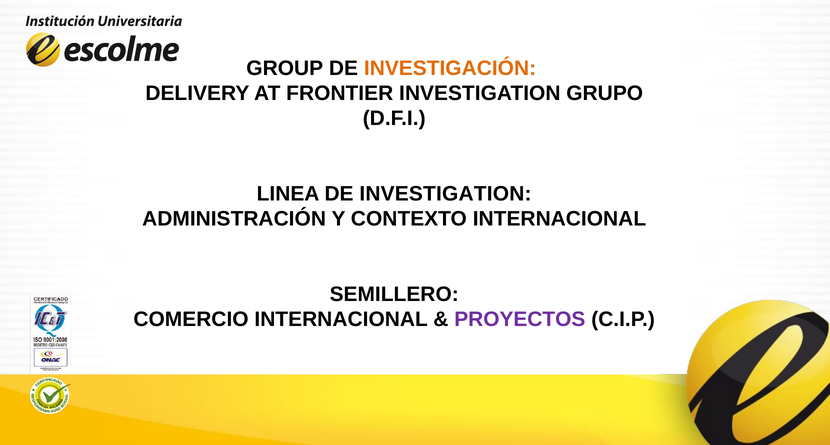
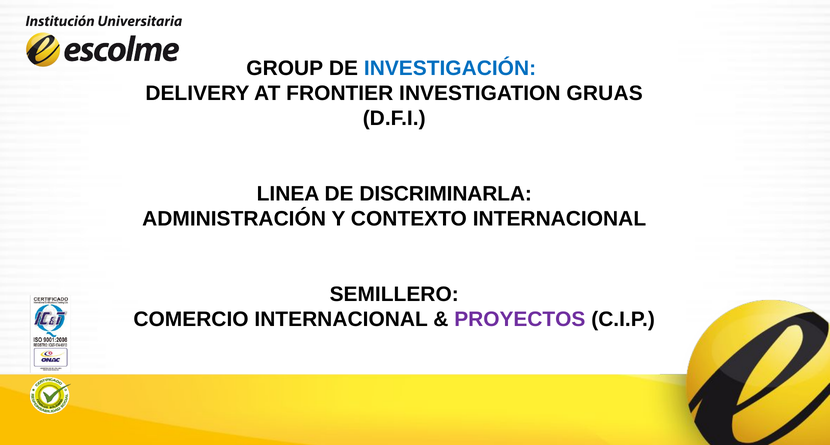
INVESTIGACIÓN colour: orange -> blue (450, 68)
GRUPO: GRUPO -> GRUAS (605, 93)
DE INVESTIGATION: INVESTIGATION -> DISCRIMINARLA (446, 194)
